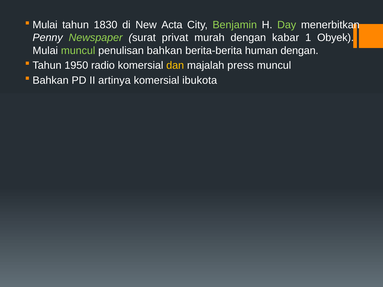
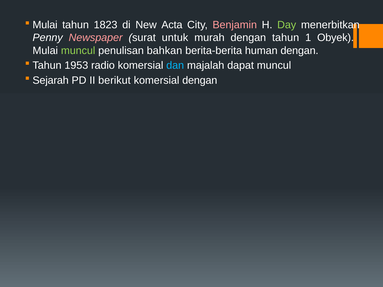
1830: 1830 -> 1823 (106, 25)
Benjamin colour: light green -> pink (235, 25)
Newspaper colour: light green -> pink (96, 38)
privat: privat -> untuk (175, 38)
dengan kabar: kabar -> tahun (286, 38)
1950: 1950 -> 1953 (76, 65)
dan colour: yellow -> light blue (175, 65)
press: press -> dapat (241, 65)
Bahkan: Bahkan -> Sejarah (51, 80)
artinya: artinya -> berikut (114, 80)
komersial ibukota: ibukota -> dengan (200, 80)
